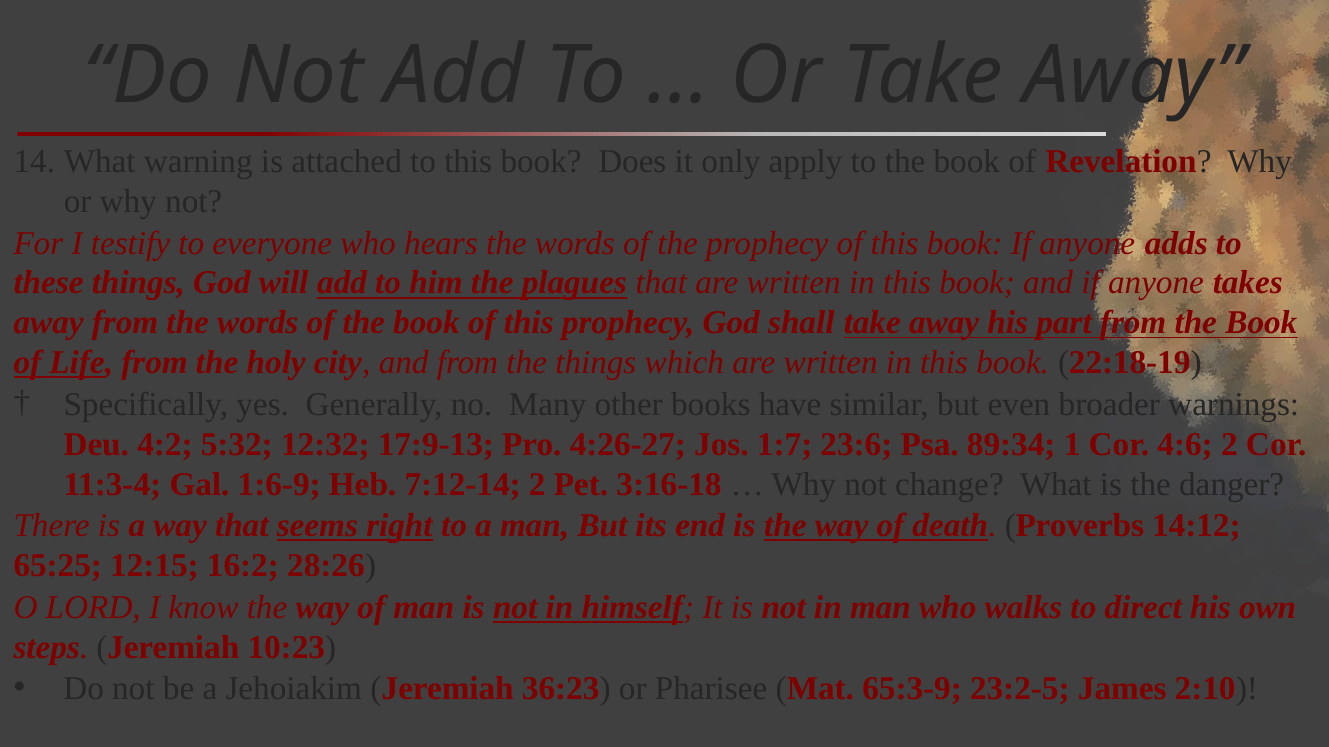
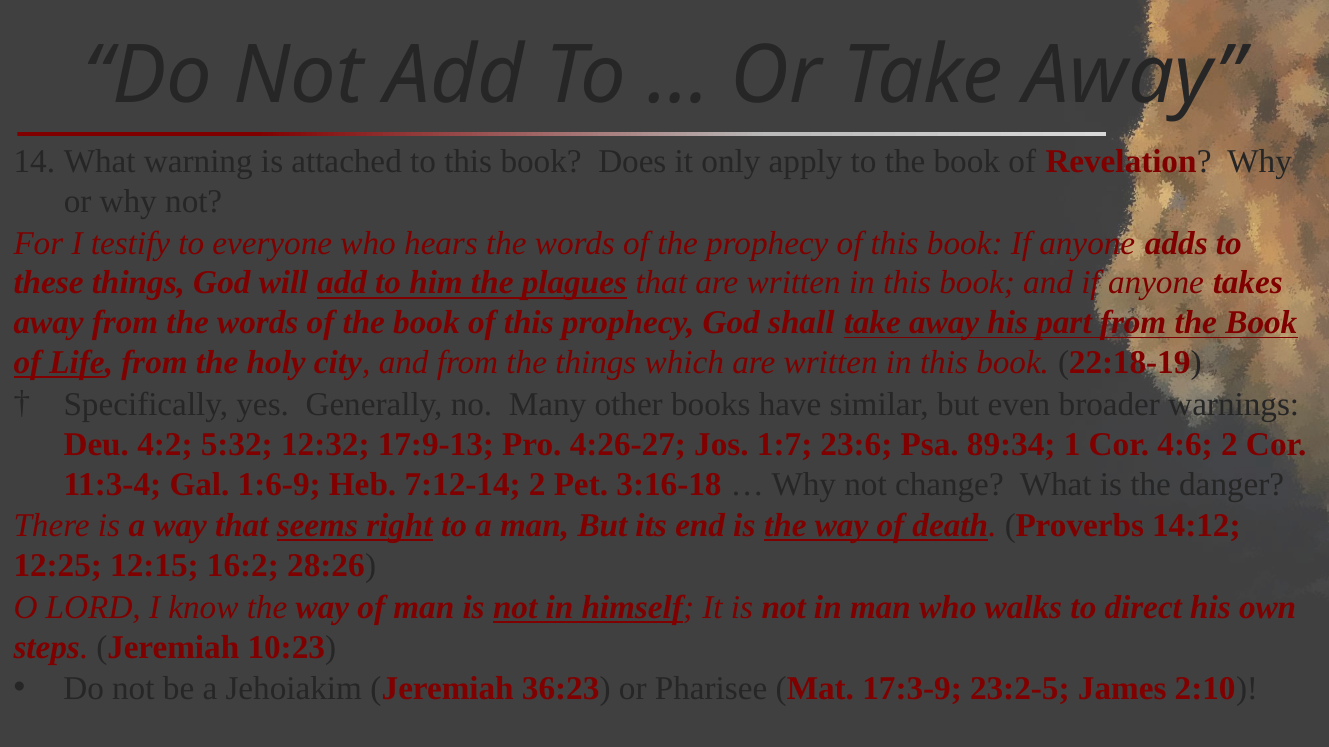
65:25: 65:25 -> 12:25 (58, 566)
65:3-9: 65:3-9 -> 17:3-9 (912, 689)
